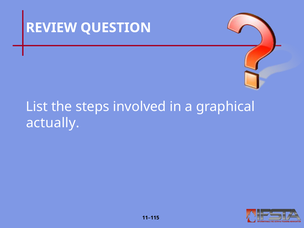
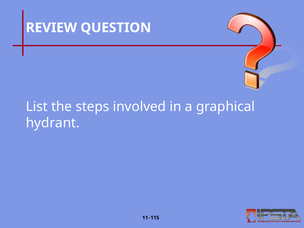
actually: actually -> hydrant (53, 123)
